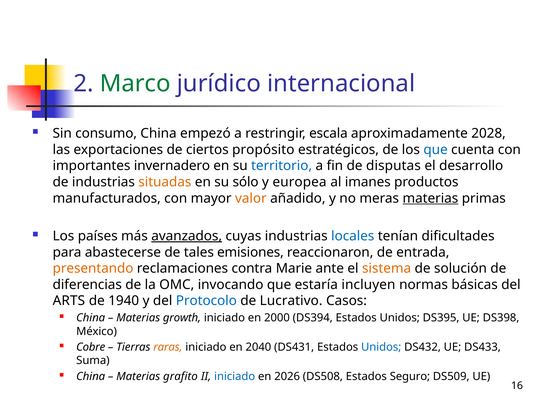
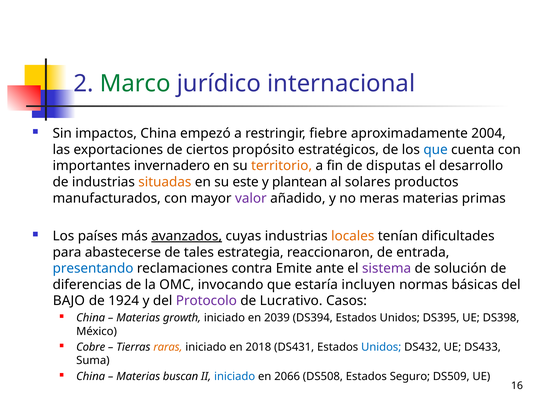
consumo: consumo -> impactos (106, 133)
escala: escala -> fiebre (328, 133)
2028: 2028 -> 2004 (489, 133)
territorio colour: blue -> orange (282, 166)
sólo: sólo -> este (246, 182)
europea: europea -> plantean (300, 182)
imanes: imanes -> solares (368, 182)
valor colour: orange -> purple (251, 198)
materias underline: present -> none (430, 198)
locales colour: blue -> orange (353, 236)
emisiones: emisiones -> estrategia (250, 252)
presentando colour: orange -> blue (93, 268)
Marie: Marie -> Emite (294, 268)
sistema colour: orange -> purple (387, 268)
ARTS: ARTS -> BAJO (69, 301)
1940: 1940 -> 1924 (124, 301)
Protocolo colour: blue -> purple (206, 301)
2000: 2000 -> 2039 (277, 318)
2040: 2040 -> 2018 (258, 347)
grafito: grafito -> buscan (181, 376)
2026: 2026 -> 2066 (287, 376)
